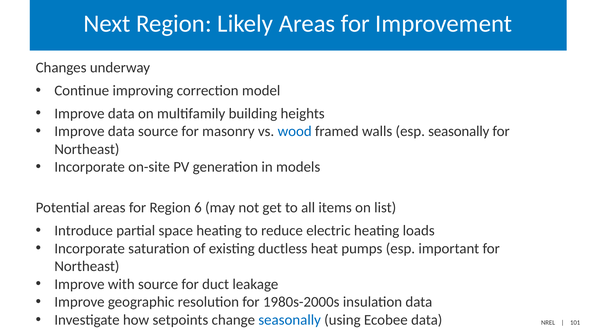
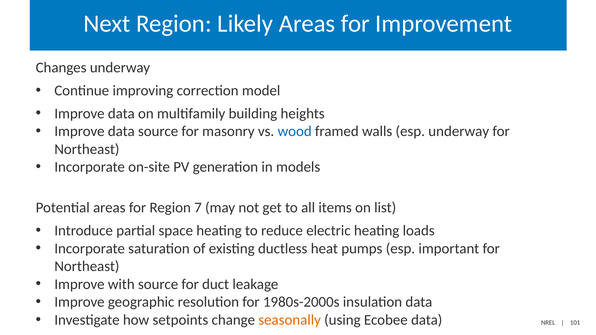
esp seasonally: seasonally -> underway (459, 131)
6: 6 -> 7 (198, 208)
seasonally colour: blue -> orange (290, 320)
